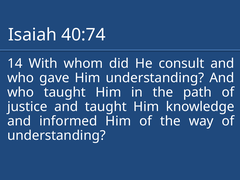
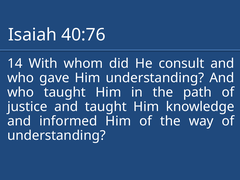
40:74: 40:74 -> 40:76 (83, 35)
